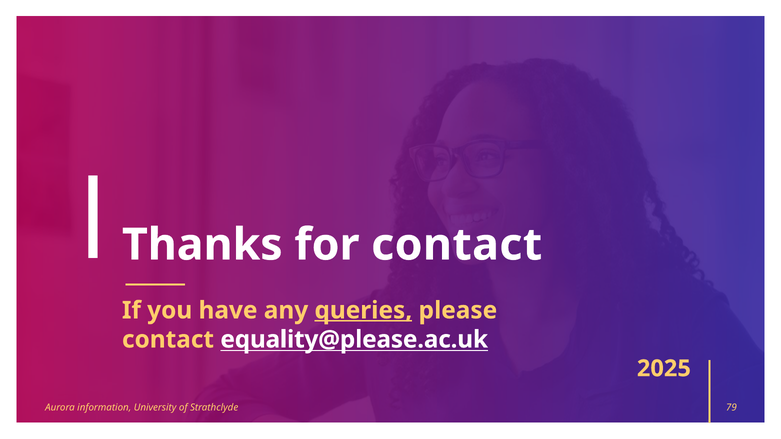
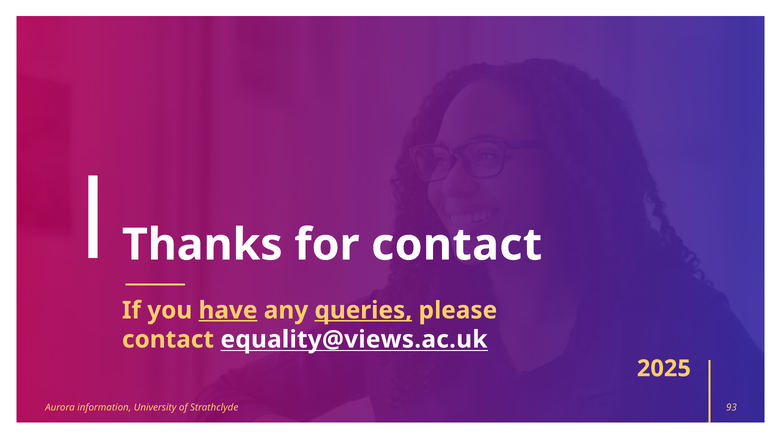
have underline: none -> present (228, 311)
equality@please.ac.uk: equality@please.ac.uk -> equality@views.ac.uk (354, 340)
79: 79 -> 93 (731, 408)
